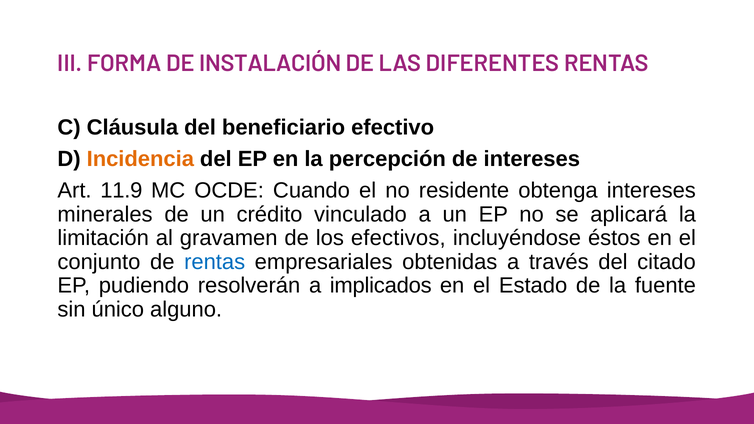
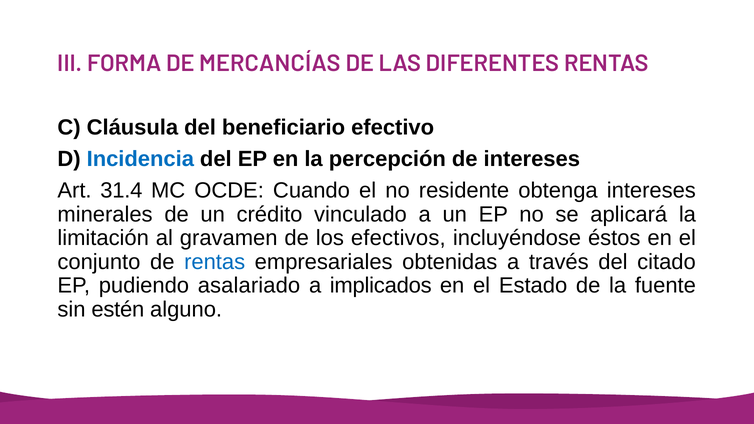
INSTALACIÓN: INSTALACIÓN -> MERCANCÍAS (270, 63)
Incidencia colour: orange -> blue (140, 159)
11.9: 11.9 -> 31.4 (121, 191)
resolverán: resolverán -> asalariado (249, 286)
único: único -> estén (118, 309)
